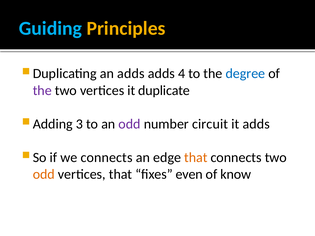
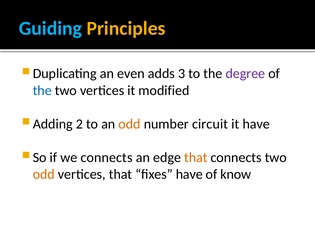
an adds: adds -> even (131, 74)
4: 4 -> 3 (182, 74)
degree colour: blue -> purple (245, 74)
the colour: purple -> blue (42, 90)
duplicate: duplicate -> modified (164, 90)
3: 3 -> 2 (79, 124)
odd colour: purple -> orange (130, 124)
it adds: adds -> have (256, 124)
fixes even: even -> have (189, 175)
